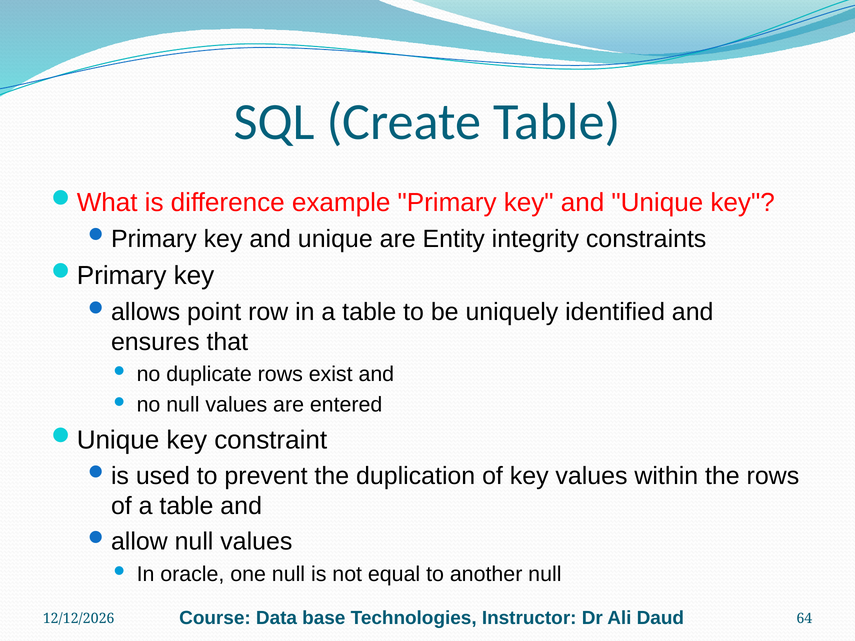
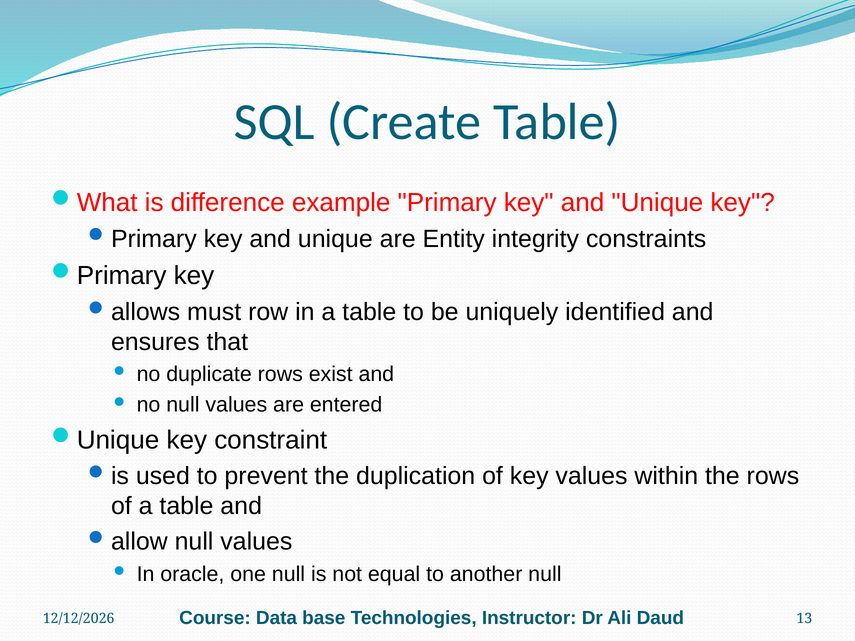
point: point -> must (214, 312)
64: 64 -> 13 (804, 619)
